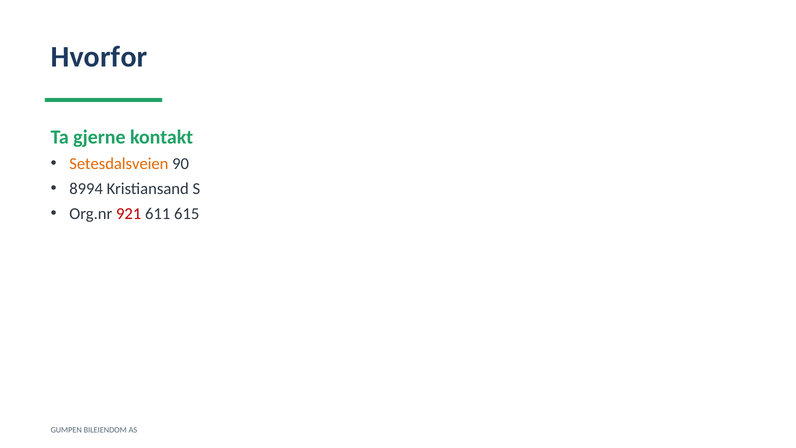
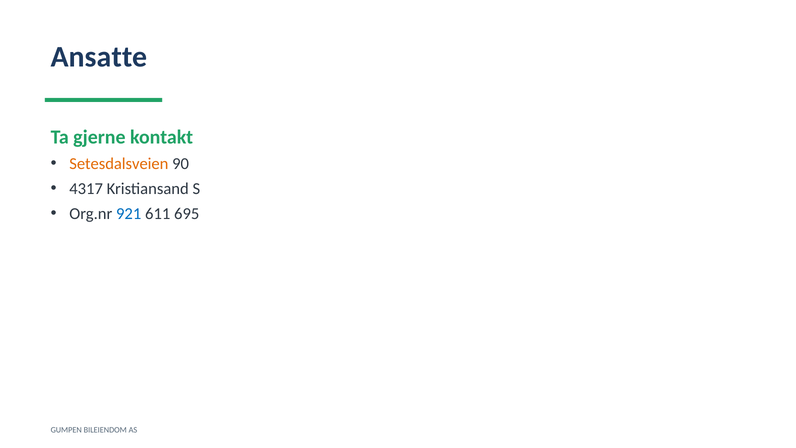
Hvorfor: Hvorfor -> Ansatte (99, 57)
8994: 8994 -> 4317 (86, 189)
921 colour: red -> blue (129, 213)
615: 615 -> 695 (187, 213)
